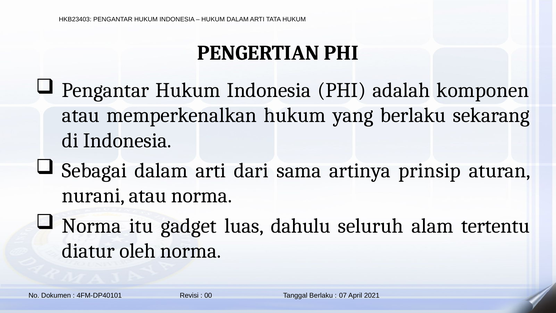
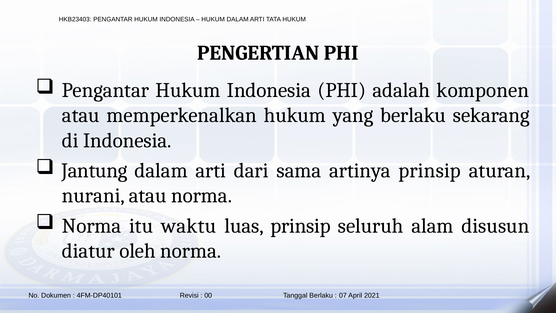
Sebagai: Sebagai -> Jantung (95, 170)
gadget: gadget -> waktu (189, 226)
luas dahulu: dahulu -> prinsip (301, 226)
tertentu: tertentu -> disusun (495, 226)
